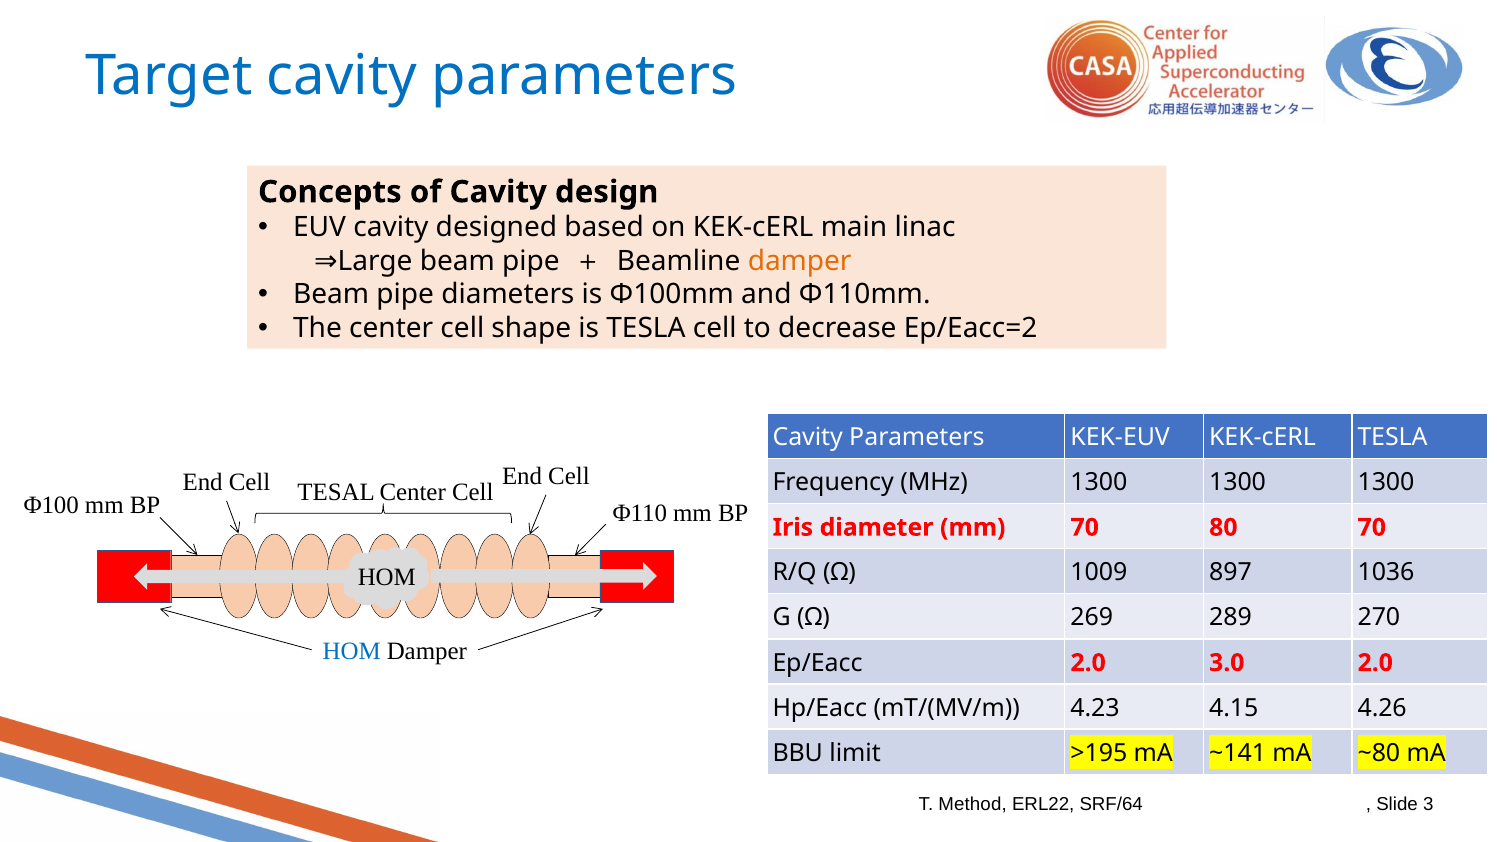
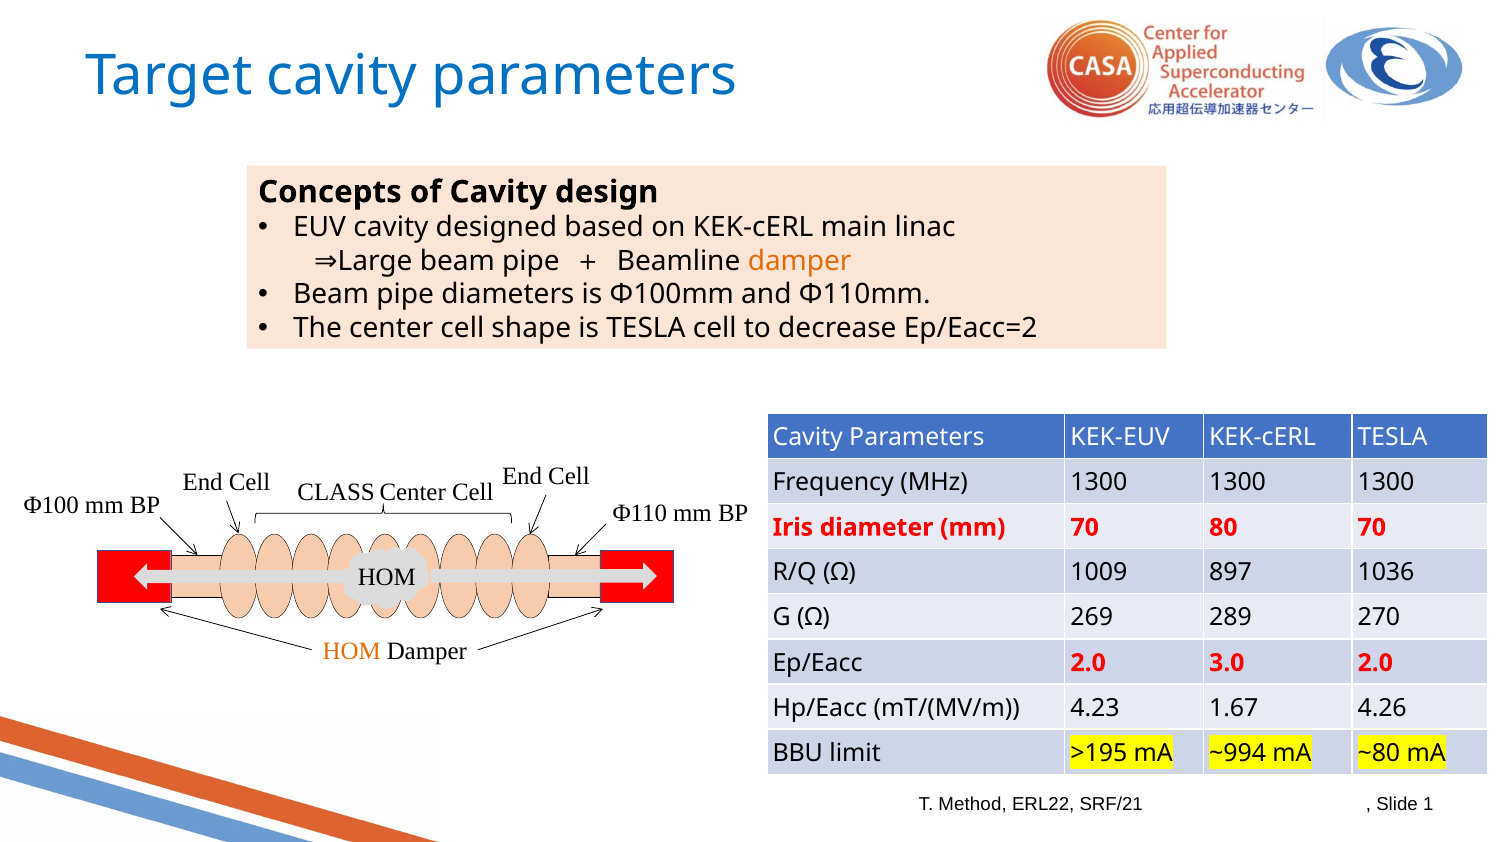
TESAL: TESAL -> CLASS (336, 492)
HOM colour: blue -> orange (352, 652)
4.15: 4.15 -> 1.67 (1234, 708)
~141: ~141 -> ~994 (1238, 753)
SRF/64: SRF/64 -> SRF/21 (1111, 804)
3: 3 -> 1 (1428, 804)
